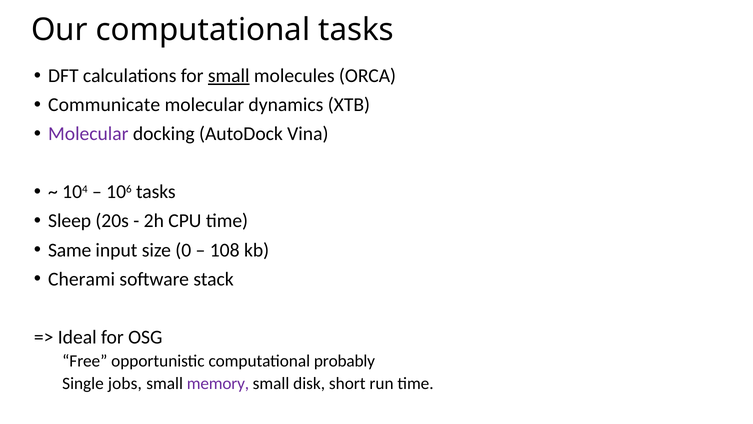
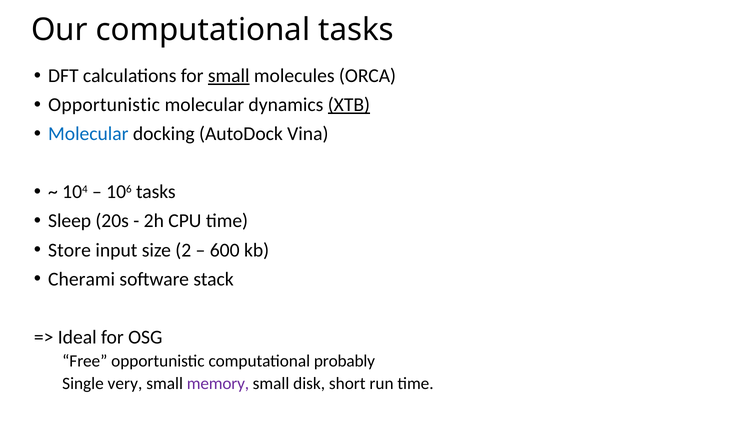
Communicate: Communicate -> Opportunistic (104, 105)
XTB underline: none -> present (349, 105)
Molecular colour: purple -> blue (88, 134)
Same: Same -> Store (70, 250)
0: 0 -> 2 (183, 250)
108: 108 -> 600 (225, 250)
jobs: jobs -> very (125, 383)
